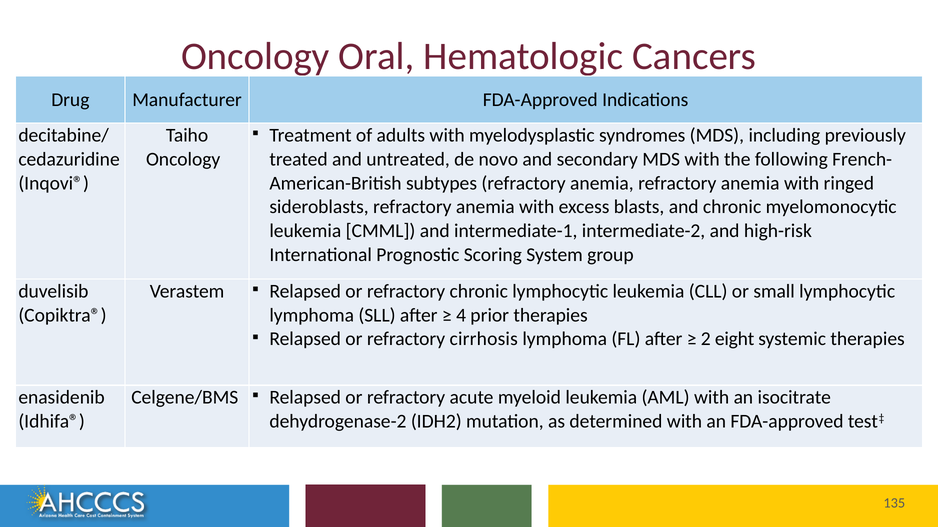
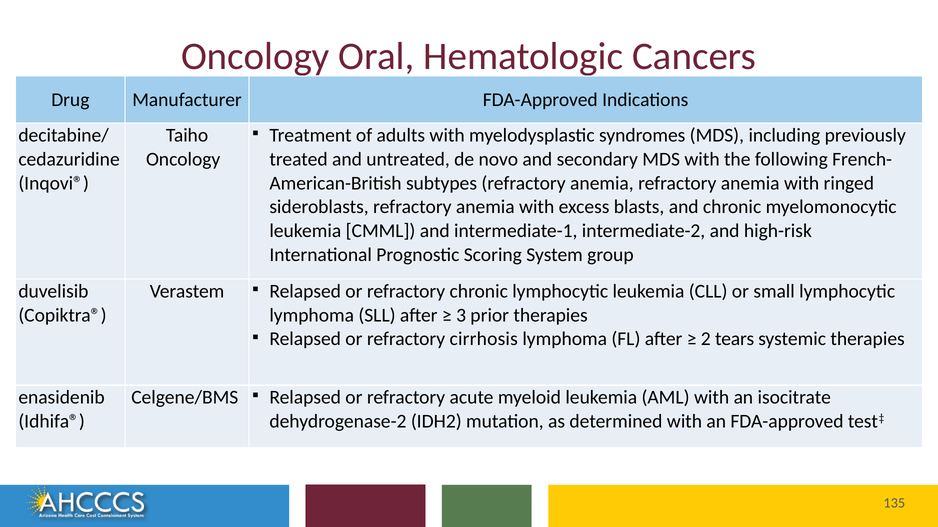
4: 4 -> 3 (461, 316)
eight: eight -> tears (735, 339)
